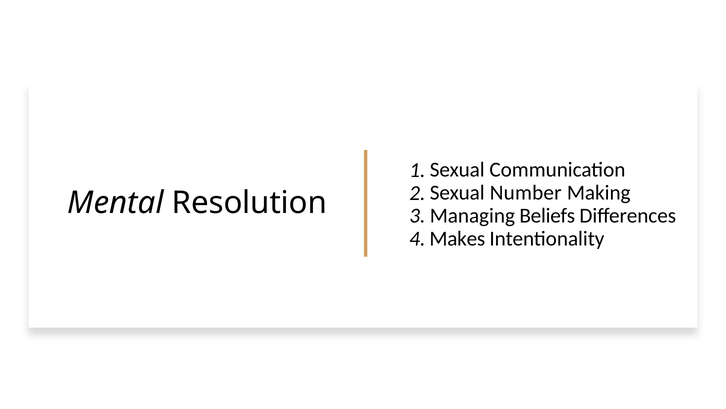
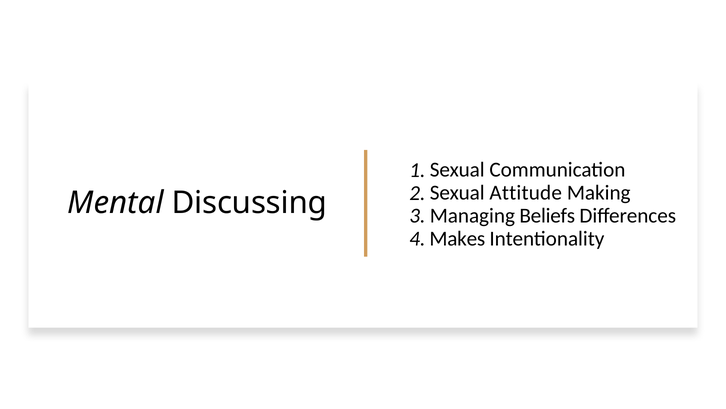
Number: Number -> Attitude (526, 193)
Resolution: Resolution -> Discussing (249, 203)
